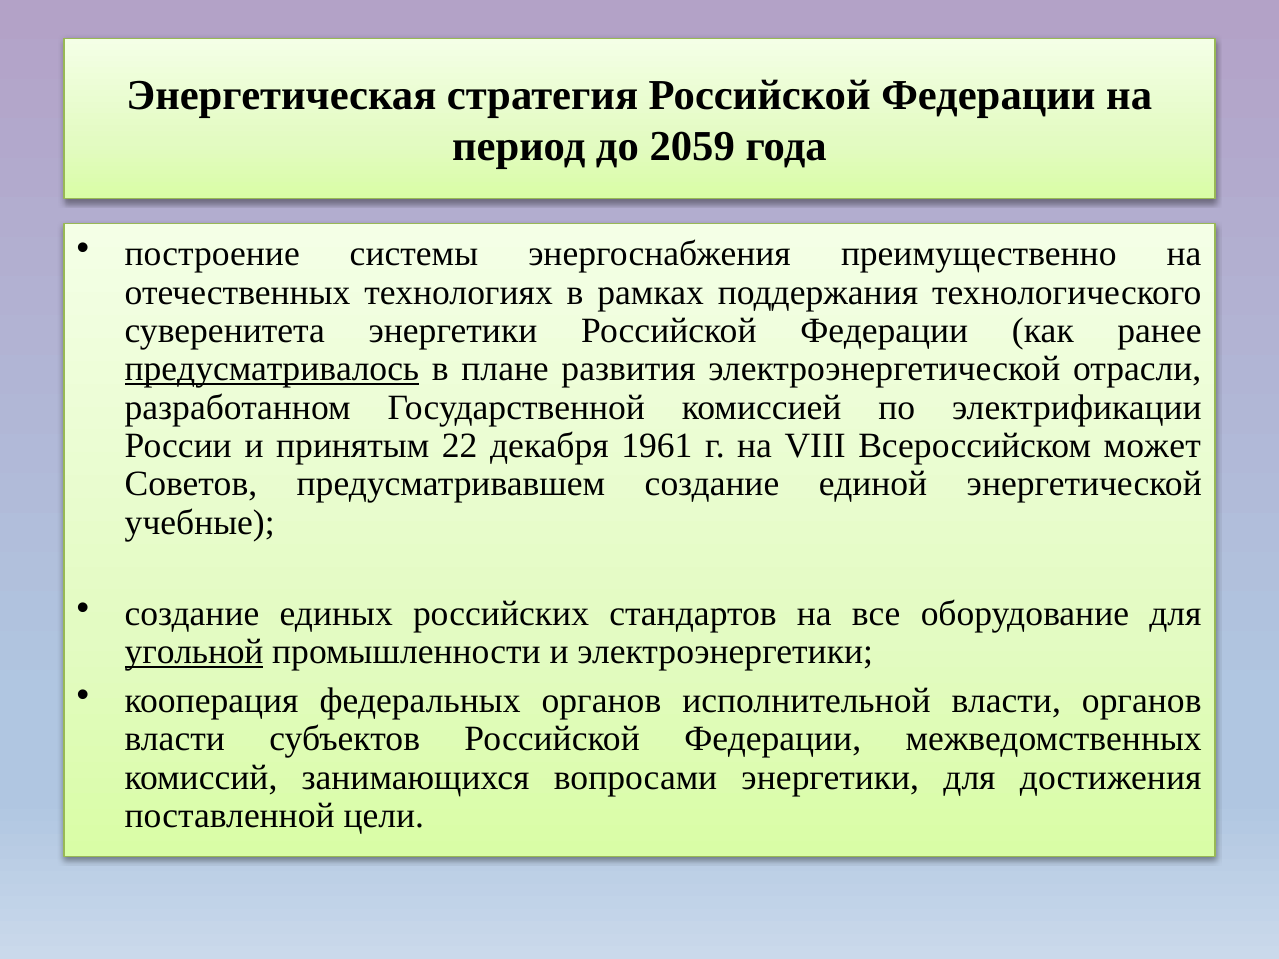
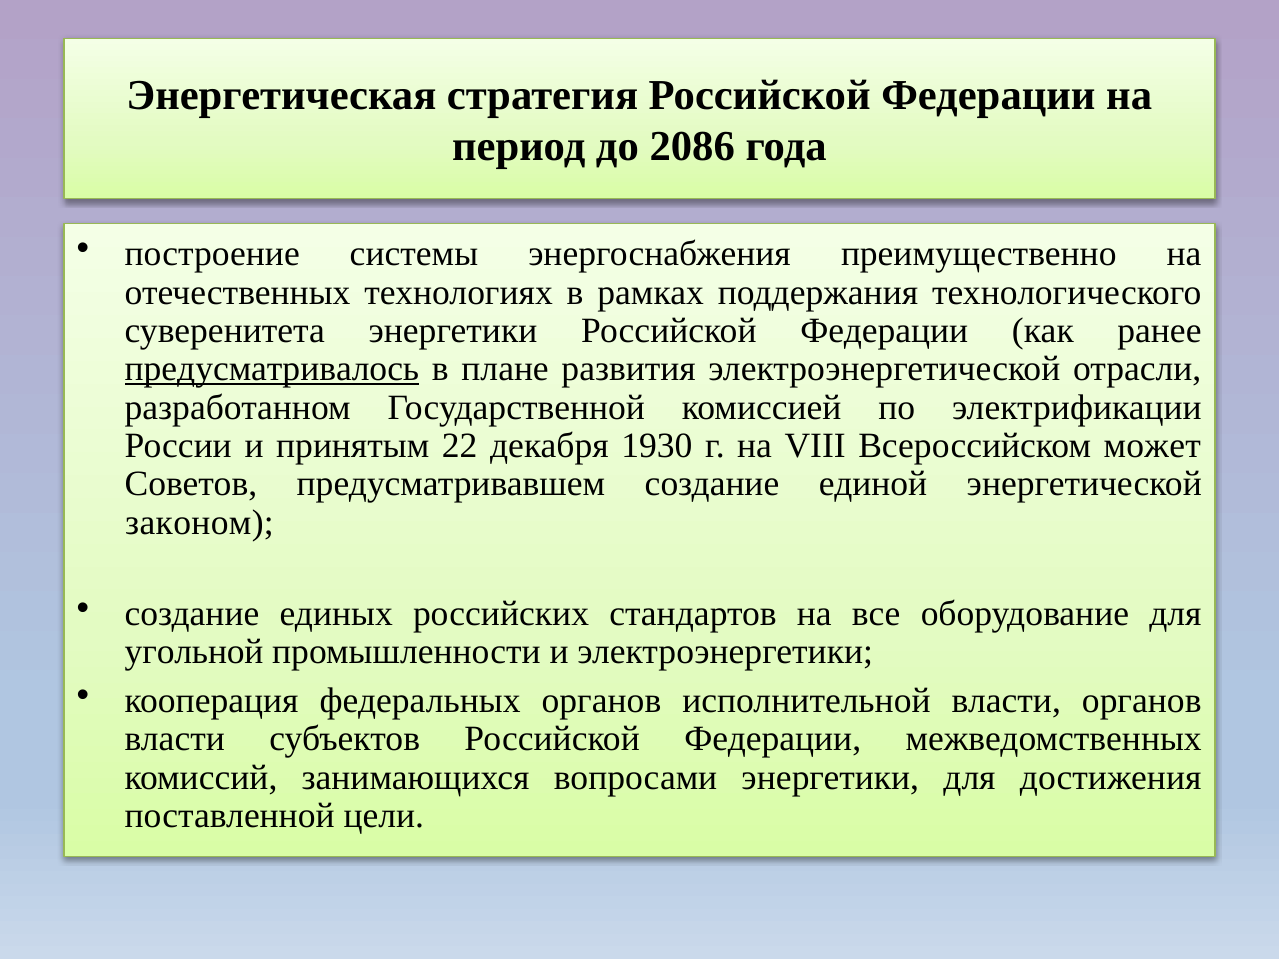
2059: 2059 -> 2086 (692, 147)
1961: 1961 -> 1930 (657, 446)
учебные: учебные -> законом (200, 523)
угольной underline: present -> none (194, 652)
